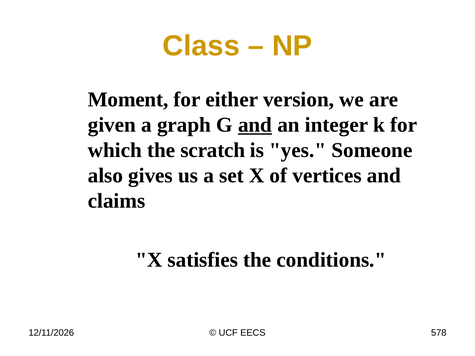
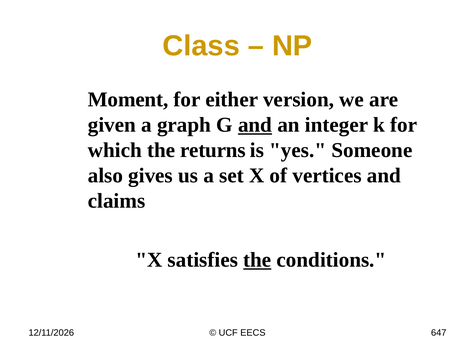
scratch: scratch -> returns (213, 150)
the underline: none -> present (257, 260)
578: 578 -> 647 (439, 333)
